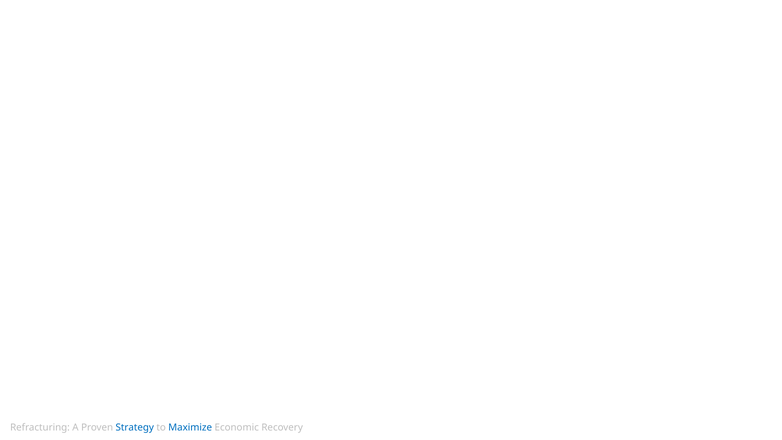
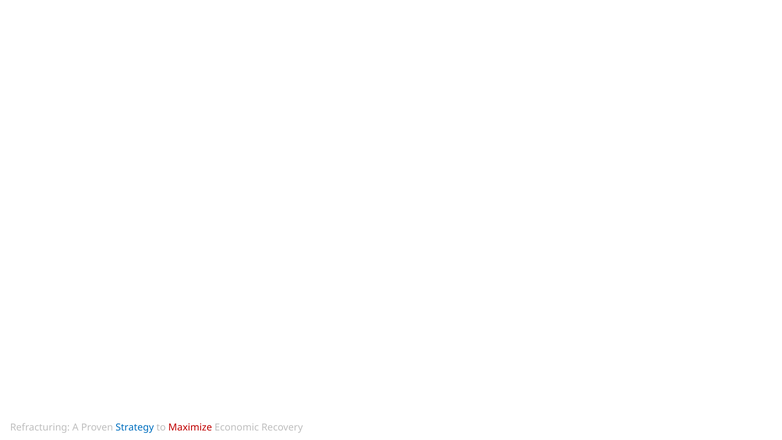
Maximize colour: blue -> red (190, 427)
